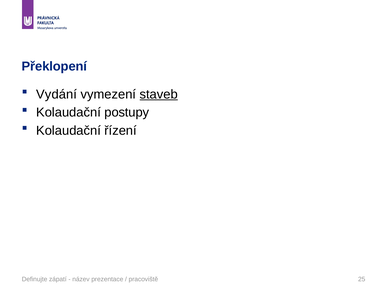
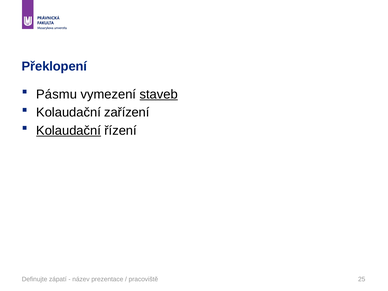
Vydání: Vydání -> Pásmu (57, 94)
postupy: postupy -> zařízení (127, 112)
Kolaudační underline: none -> present (69, 130)
